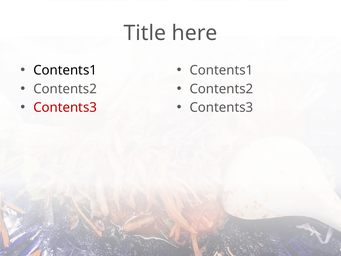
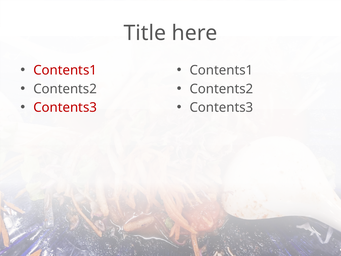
Contents1 colour: black -> red (65, 70)
